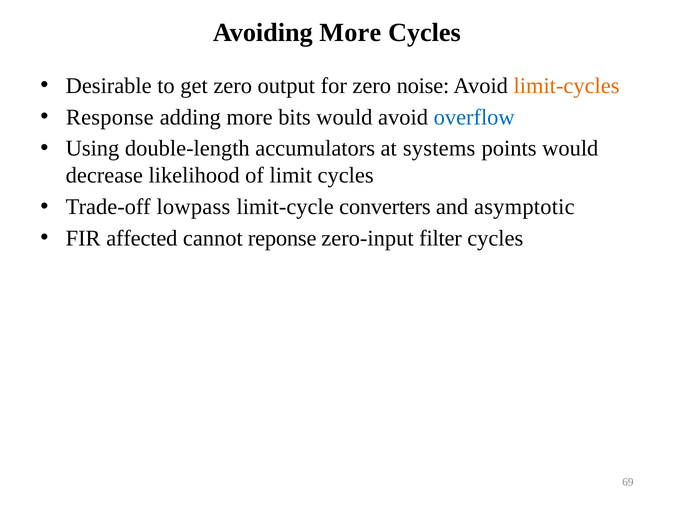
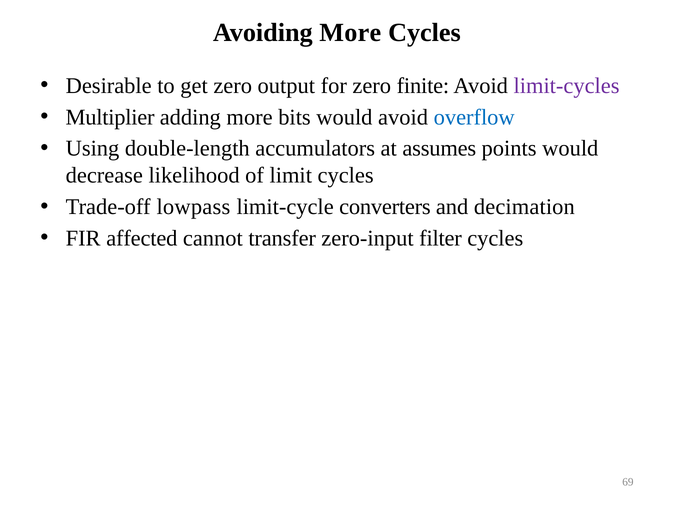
noise: noise -> finite (423, 86)
limit-cycles colour: orange -> purple (567, 86)
Response: Response -> Multiplier (110, 117)
systems: systems -> assumes (439, 149)
asymptotic: asymptotic -> decimation (524, 207)
reponse: reponse -> transfer (282, 239)
